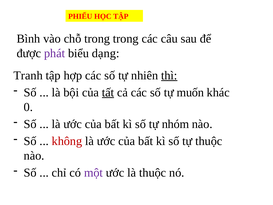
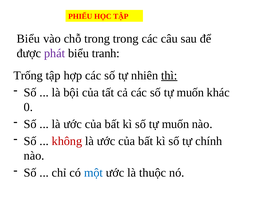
Bình: Bình -> Biểu (28, 39)
dạng: dạng -> tranh (106, 53)
Tranh: Tranh -> Trống (28, 75)
tất underline: present -> none (108, 92)
kì số tự nhóm: nhóm -> muốn (175, 124)
tự thuộc: thuộc -> chính (209, 141)
một colour: purple -> blue (94, 172)
